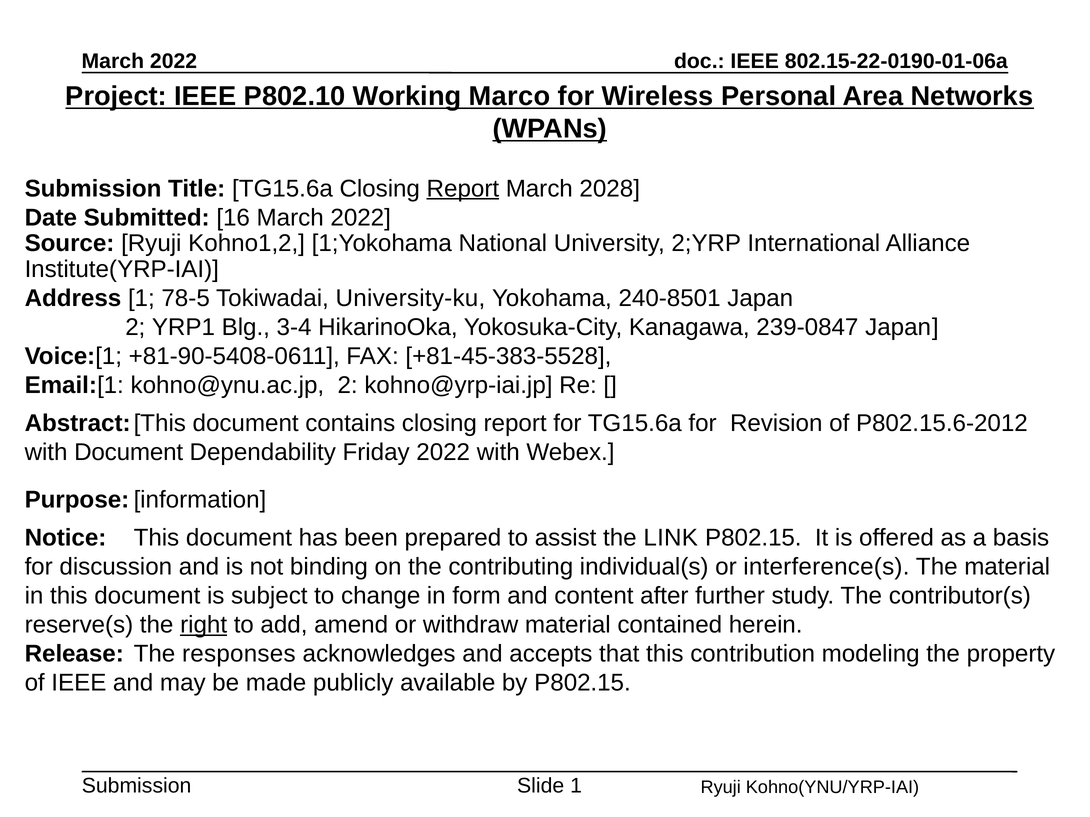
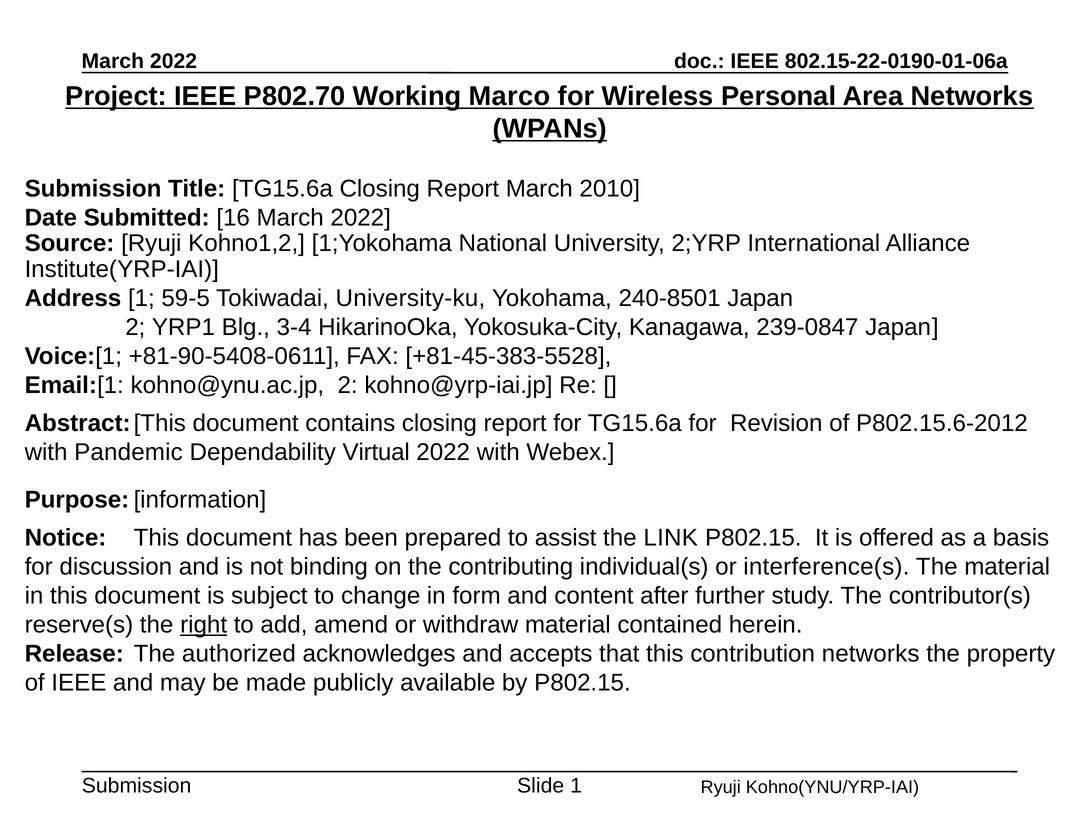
P802.10: P802.10 -> P802.70 (295, 96)
Report underline: present -> none (463, 189)
2028: 2028 -> 2010 (610, 189)
78-5: 78-5 -> 59-5 (186, 298)
with Document: Document -> Pandemic (128, 453)
Friday: Friday -> Virtual (376, 453)
responses: responses -> authorized (239, 654)
contribution modeling: modeling -> networks (871, 654)
